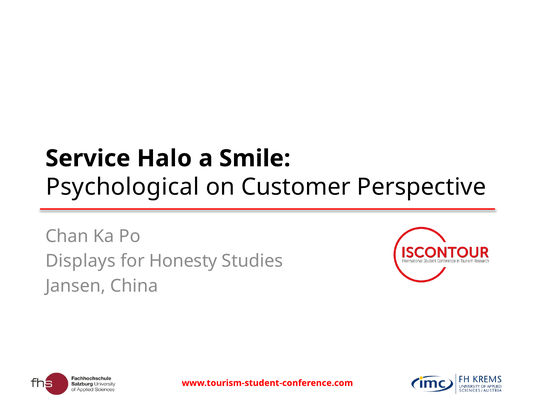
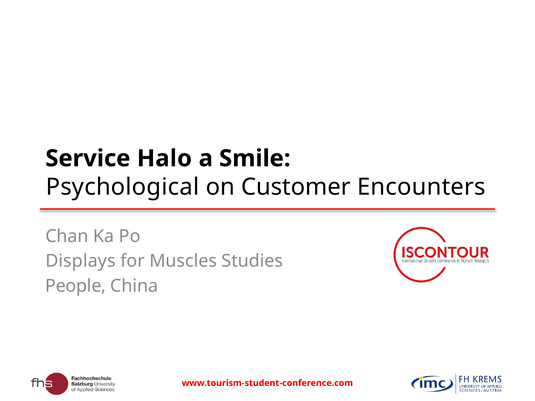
Perspective: Perspective -> Encounters (421, 187)
Honesty: Honesty -> Muscles (183, 261)
Jansen: Jansen -> People (76, 286)
